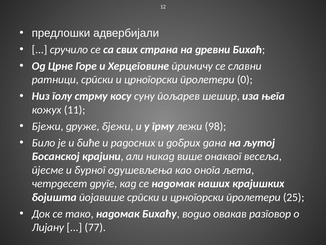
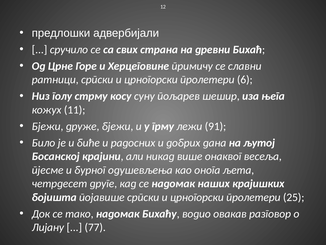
0: 0 -> 6 (245, 80)
98: 98 -> 91 (215, 126)
